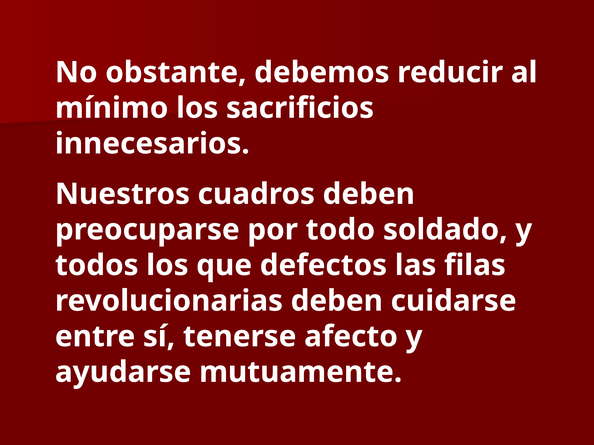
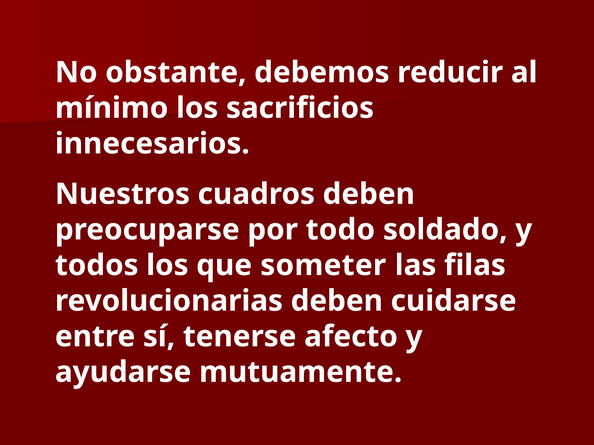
defectos: defectos -> someter (323, 266)
